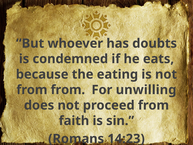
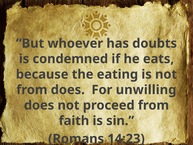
from from: from -> does (68, 90)
